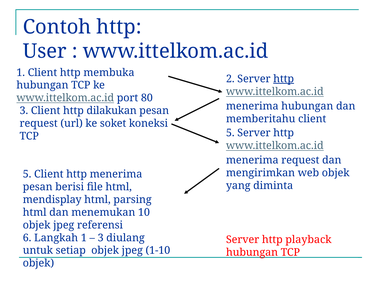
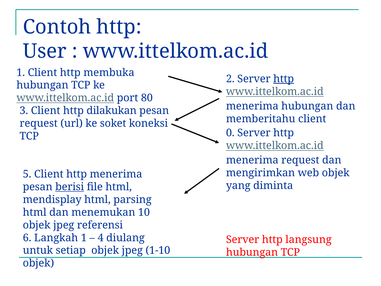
5: 5 -> 0 (230, 133)
berisi underline: none -> present (70, 187)
3: 3 -> 4 (101, 238)
playback: playback -> langsung (309, 239)
